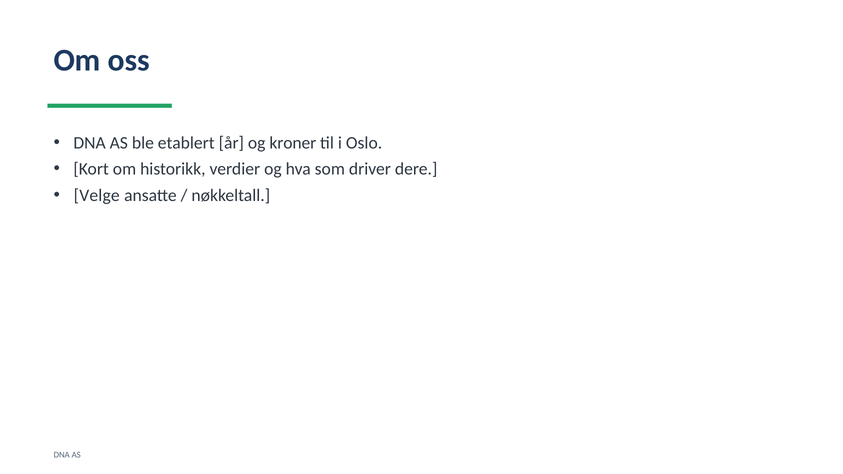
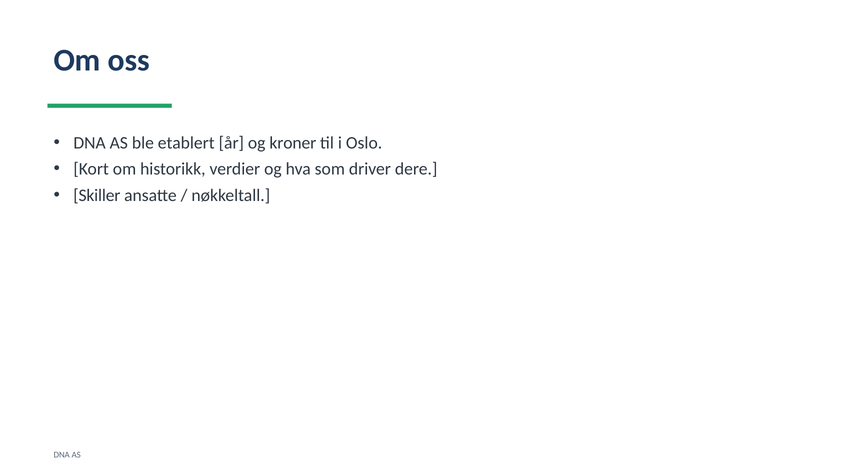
Velge: Velge -> Skiller (97, 195)
